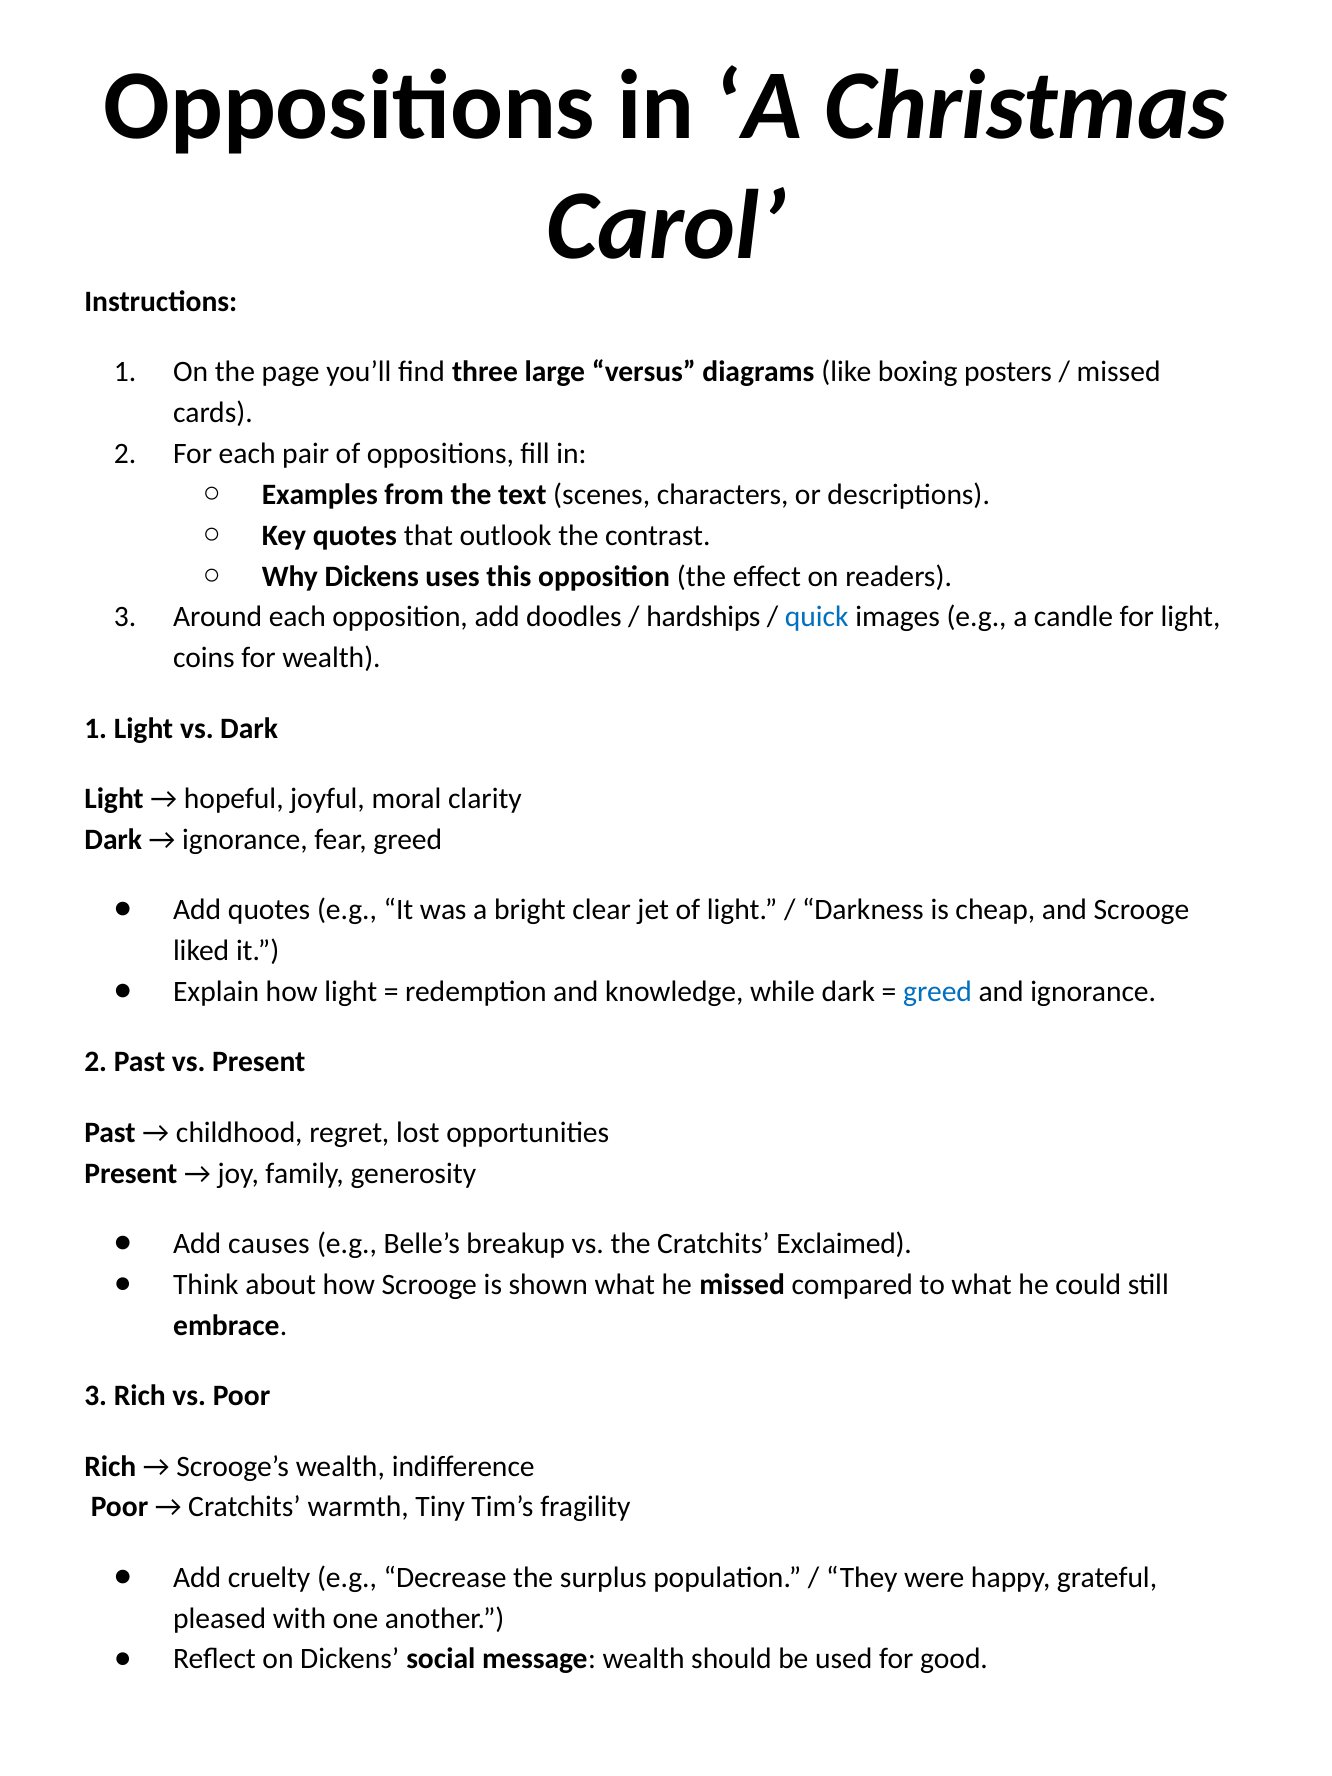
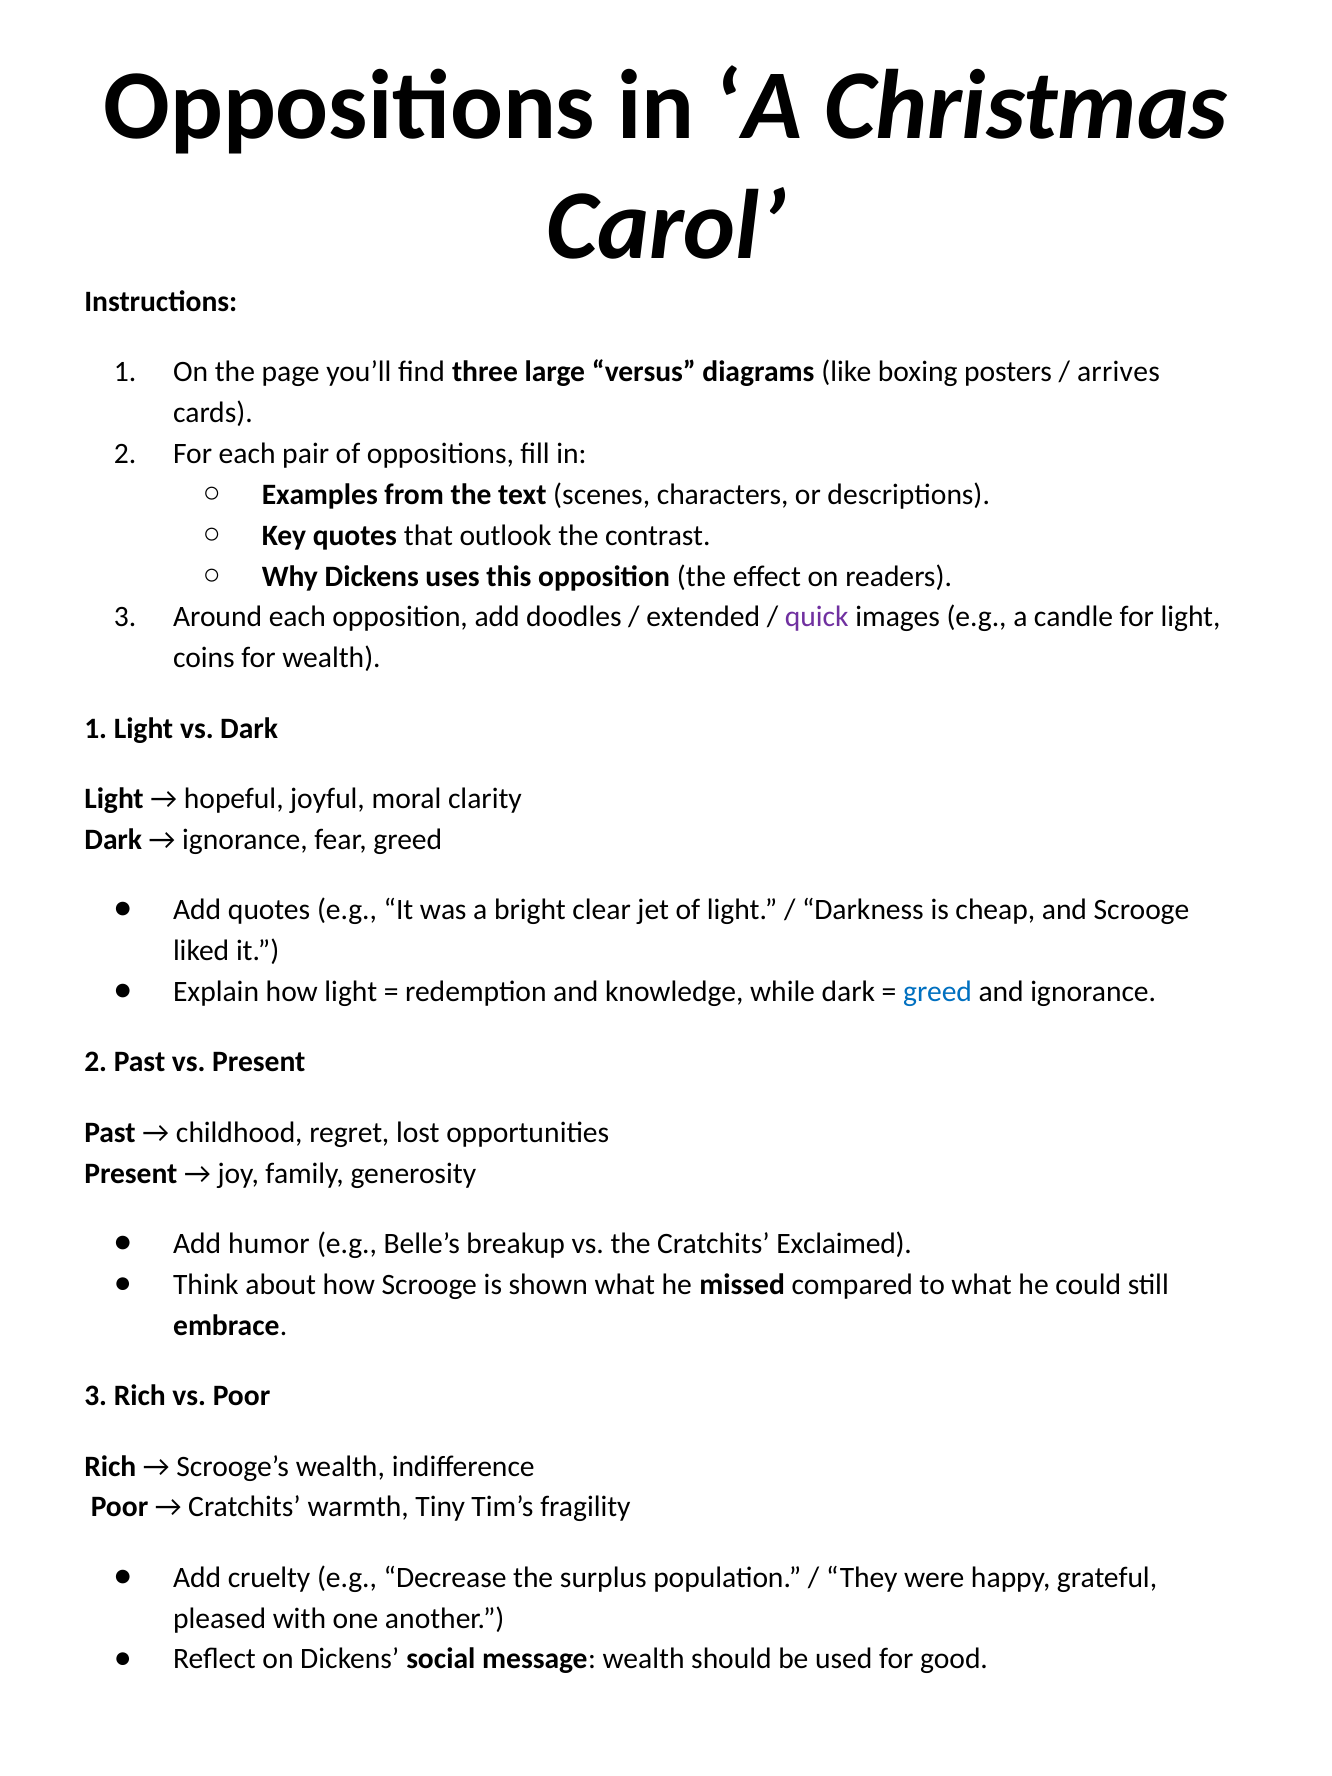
missed: missed -> arrives (1118, 372)
hardships: hardships -> extended (703, 617)
quick colour: blue -> purple (817, 617)
causes: causes -> humor (269, 1244)
